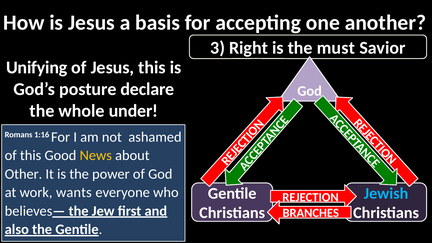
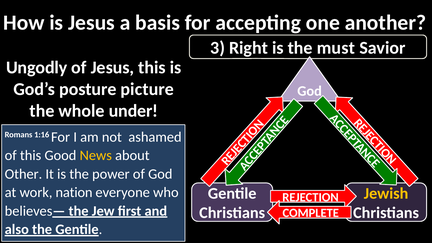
Unifying: Unifying -> Ungodly (37, 68)
declare: declare -> picture (147, 89)
wants: wants -> nation (74, 192)
Jewish colour: light blue -> yellow (386, 194)
BRANCHES: BRANCHES -> COMPLETE (311, 213)
